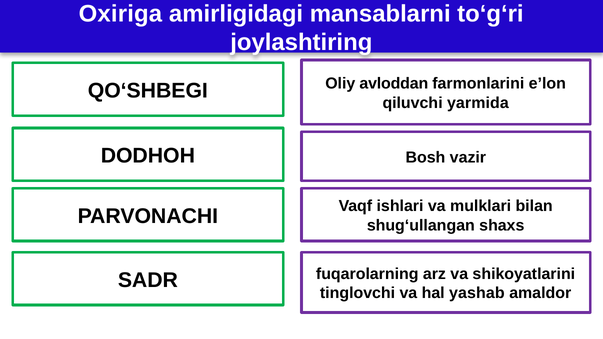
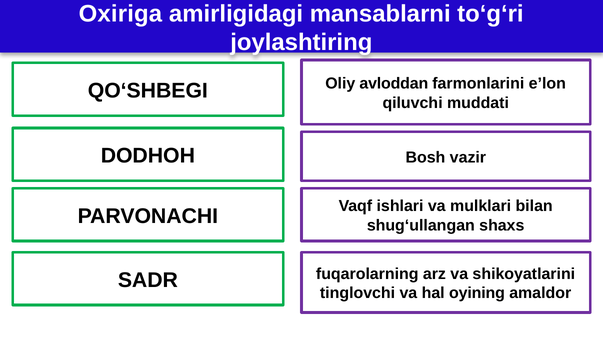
yarmida: yarmida -> muddati (478, 103)
yashab: yashab -> oyining (477, 293)
